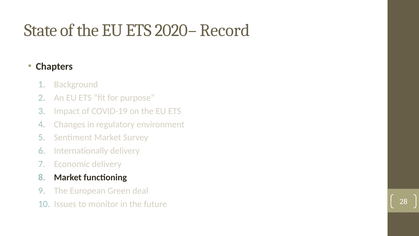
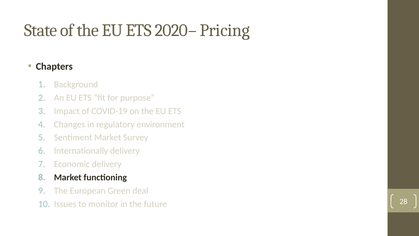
Record: Record -> Pricing (225, 30)
